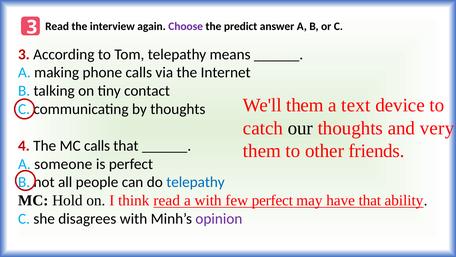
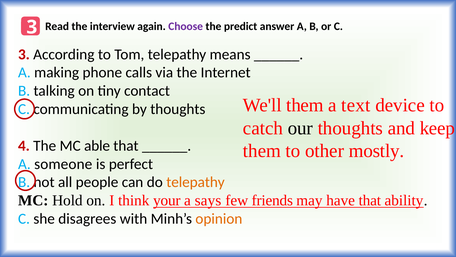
very: very -> keep (437, 128)
MC calls: calls -> able (97, 145)
friends: friends -> mostly (376, 151)
telepathy colour: blue -> orange (195, 182)
think read: read -> your (167, 200)
a with: with -> says (208, 200)
few perfect: perfect -> friends (272, 200)
opinion colour: purple -> orange (219, 218)
